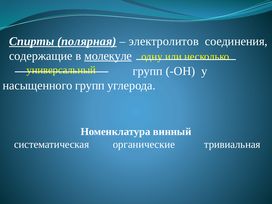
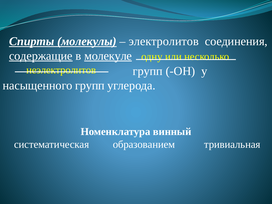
полярная: полярная -> молекулы (87, 41)
содержащие underline: none -> present (41, 56)
универсальный: универсальный -> неэлектролитов (61, 70)
органические: органические -> образованием (144, 144)
